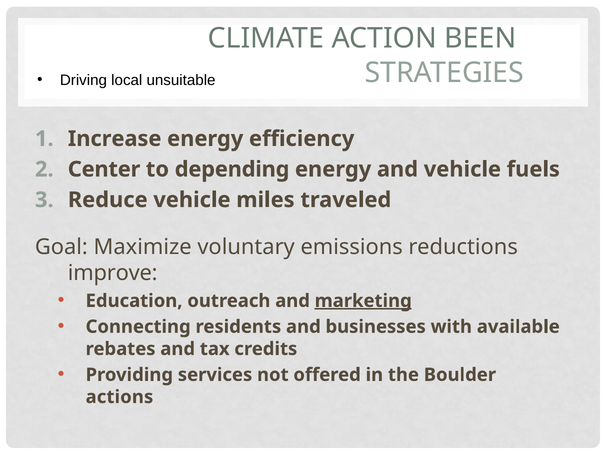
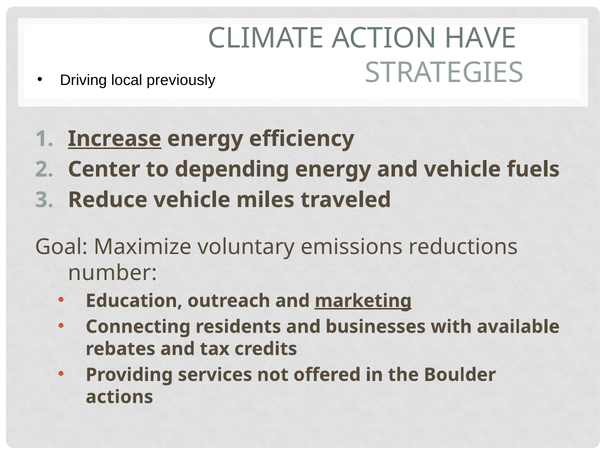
BEEN: BEEN -> HAVE (480, 38)
unsuitable: unsuitable -> previously (181, 80)
Increase underline: none -> present (115, 139)
improve: improve -> number (113, 273)
